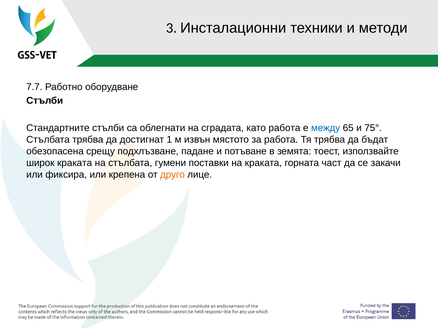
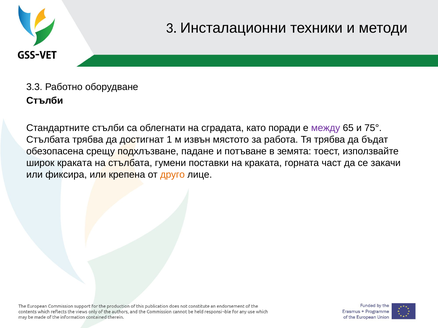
7.7: 7.7 -> 3.3 (34, 87)
като работа: работа -> поради (285, 128)
между colour: blue -> purple (326, 128)
